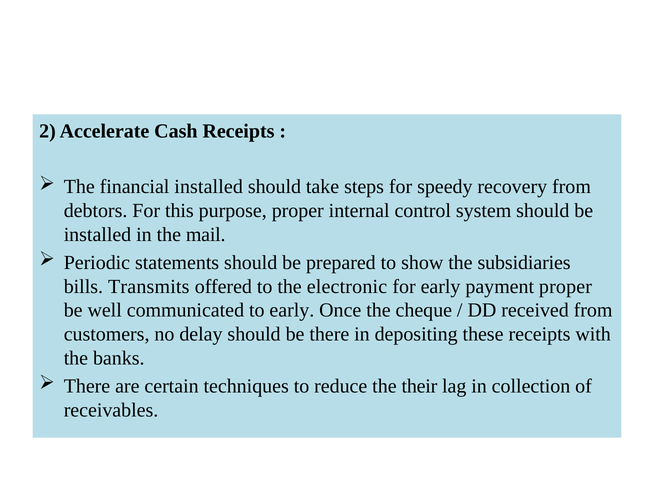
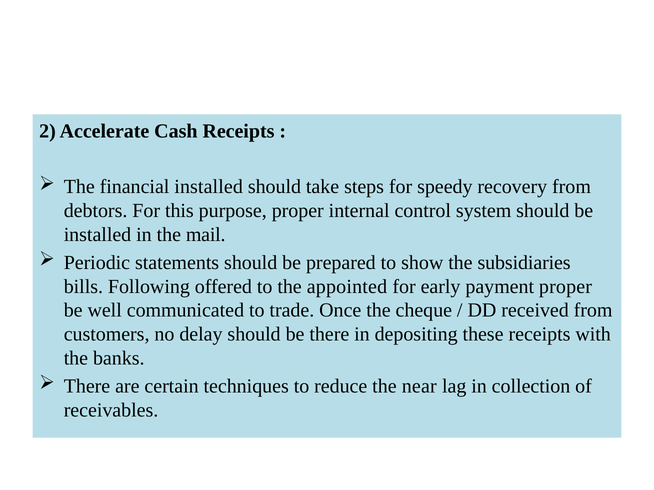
Transmits: Transmits -> Following (149, 287)
electronic: electronic -> appointed (347, 287)
to early: early -> trade (292, 311)
their: their -> near (419, 387)
